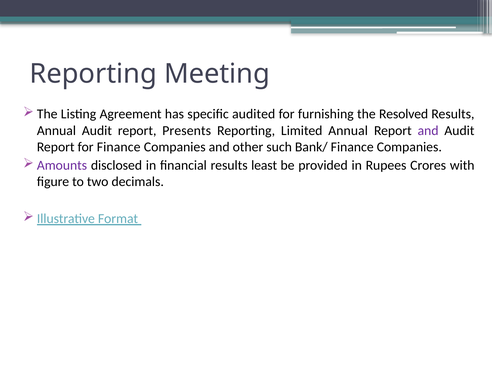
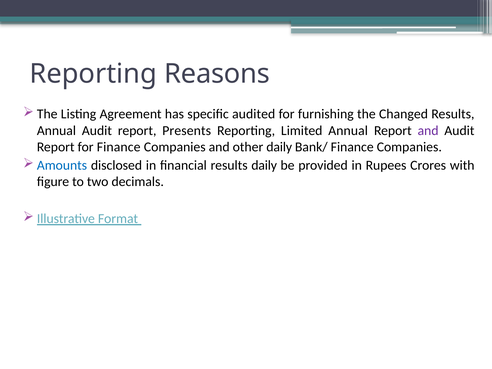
Meeting: Meeting -> Reasons (217, 74)
Resolved: Resolved -> Changed (404, 114)
other such: such -> daily (279, 147)
Amounts colour: purple -> blue (62, 165)
results least: least -> daily (264, 165)
